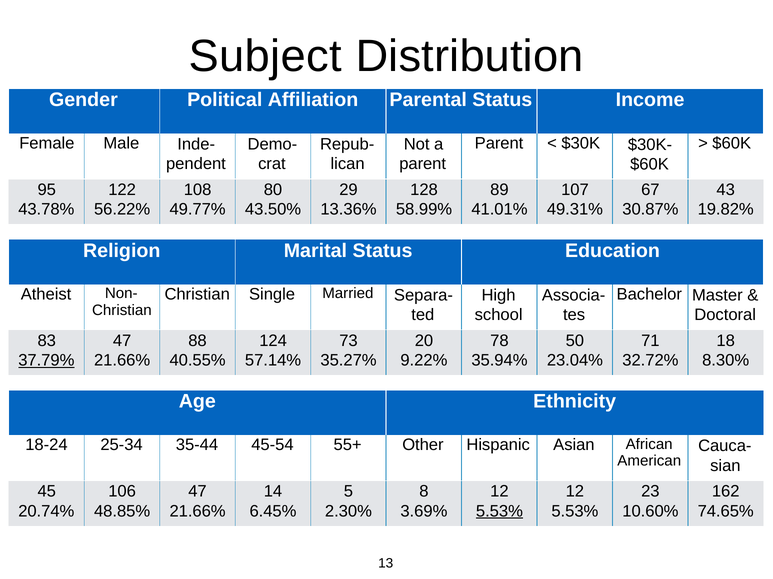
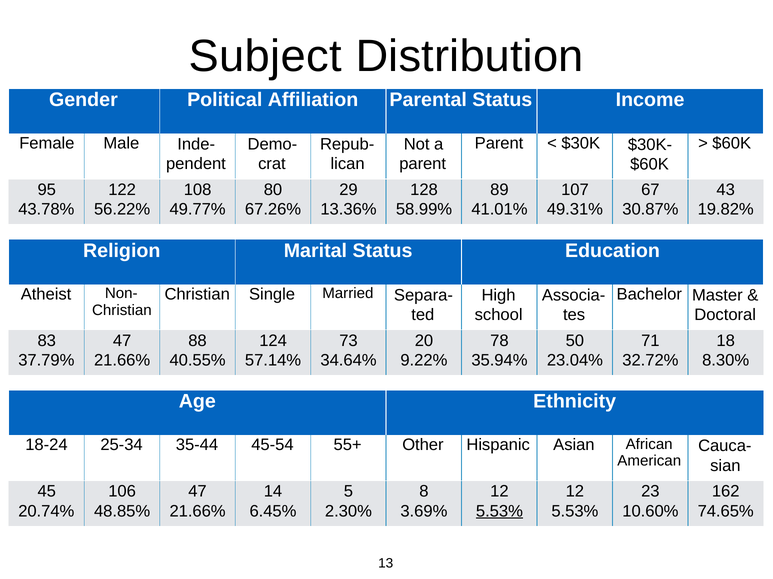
43.50%: 43.50% -> 67.26% (273, 210)
37.79% underline: present -> none (46, 361)
35.27%: 35.27% -> 34.64% (349, 361)
